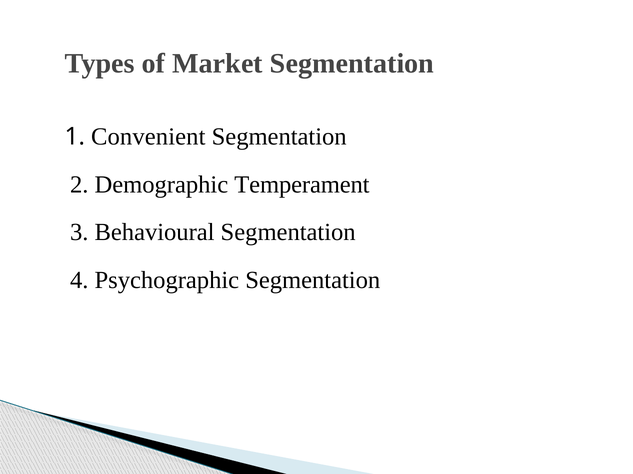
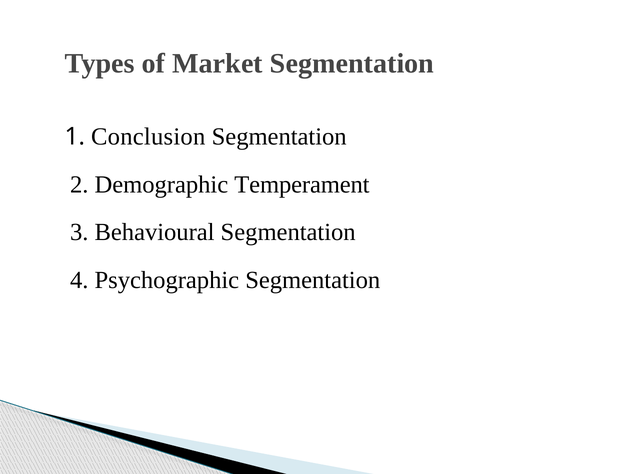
Convenient: Convenient -> Conclusion (148, 137)
